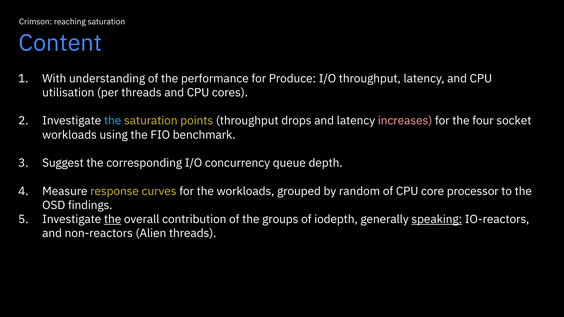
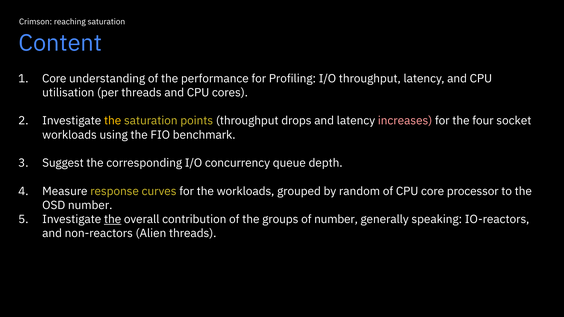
With: With -> Core (54, 79)
Produce: Produce -> Profiling (292, 79)
the colour: light blue -> yellow (113, 121)
OSD findings: findings -> number (90, 205)
of iodepth: iodepth -> number (336, 220)
speaking underline: present -> none (437, 220)
